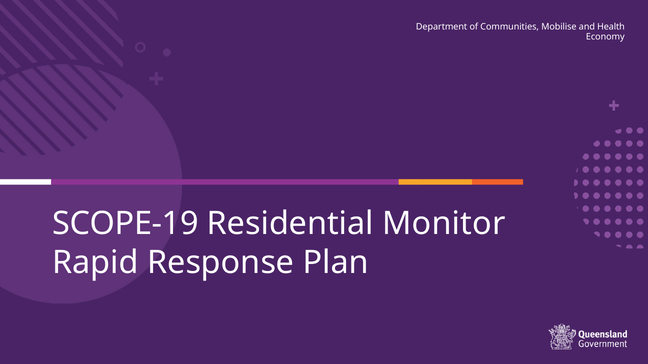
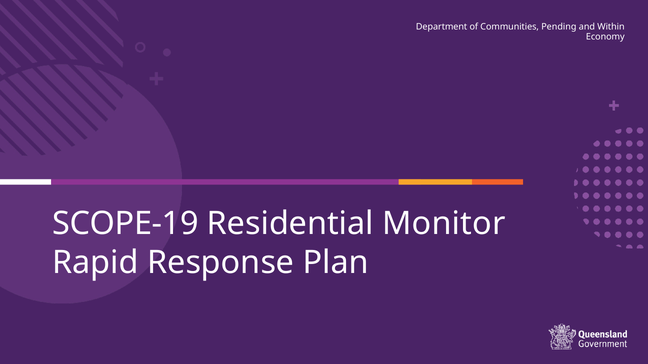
Mobilise: Mobilise -> Pending (559, 27)
Health: Health -> Within (611, 27)
